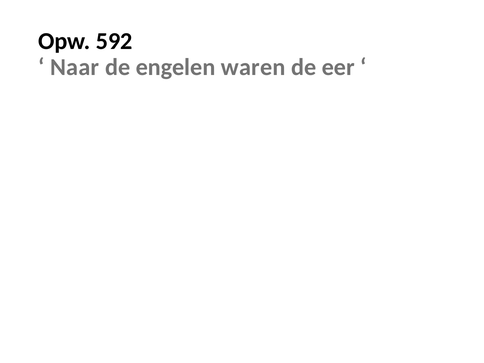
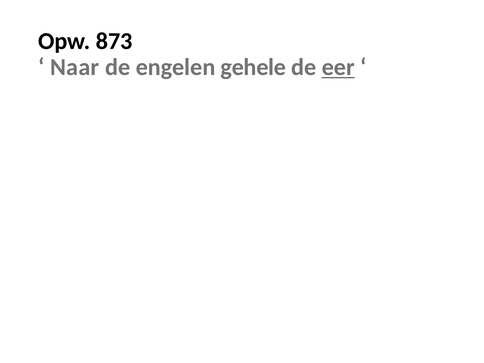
592: 592 -> 873 (114, 41)
waren: waren -> gehele (253, 67)
eer underline: none -> present (338, 67)
